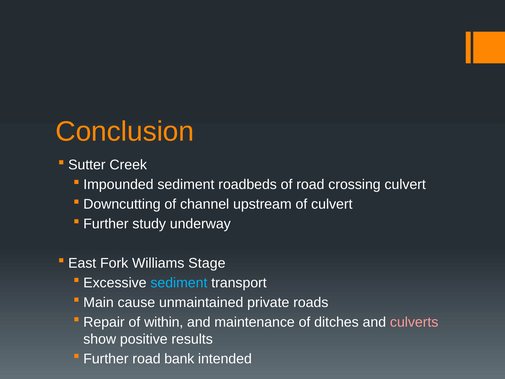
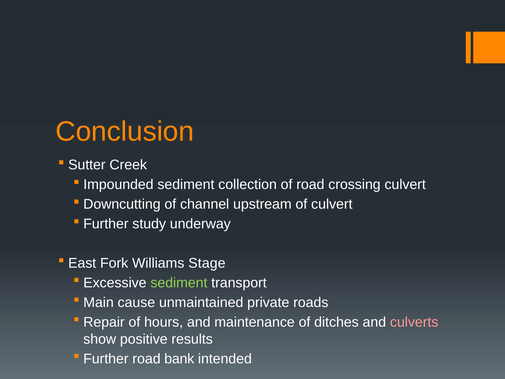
roadbeds: roadbeds -> collection (248, 185)
sediment colour: light blue -> light green (179, 283)
within: within -> hours (164, 322)
